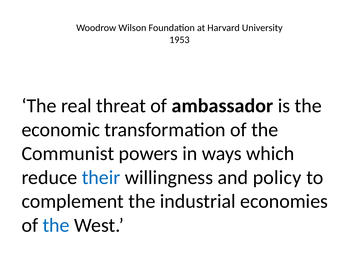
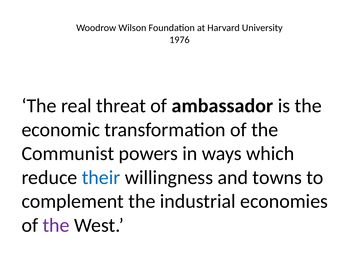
1953: 1953 -> 1976 (179, 40)
policy: policy -> towns (277, 178)
the colour: blue -> purple (56, 226)
